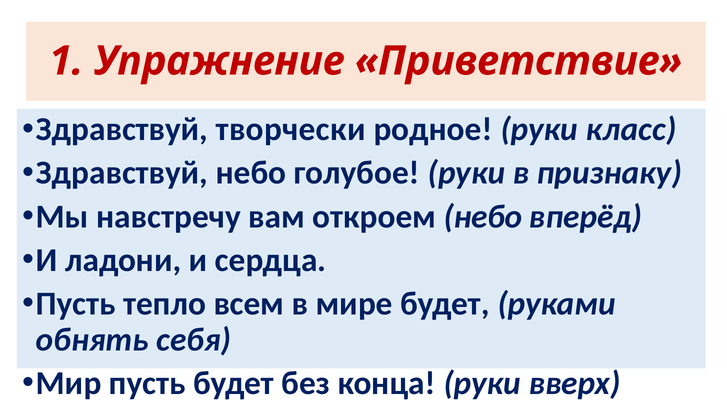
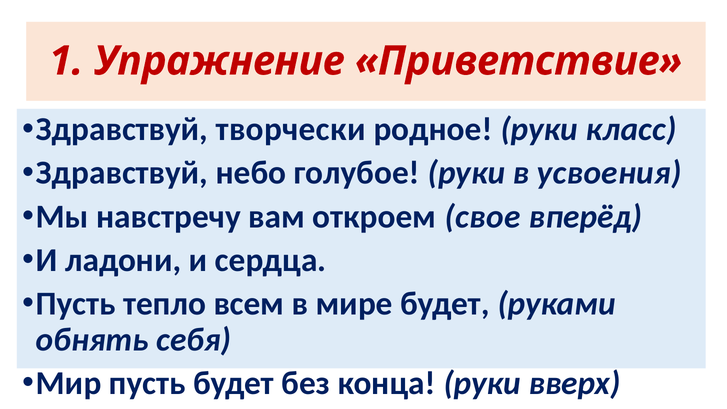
признаку: признаку -> усвоения (609, 173)
откроем небо: небо -> свое (483, 216)
